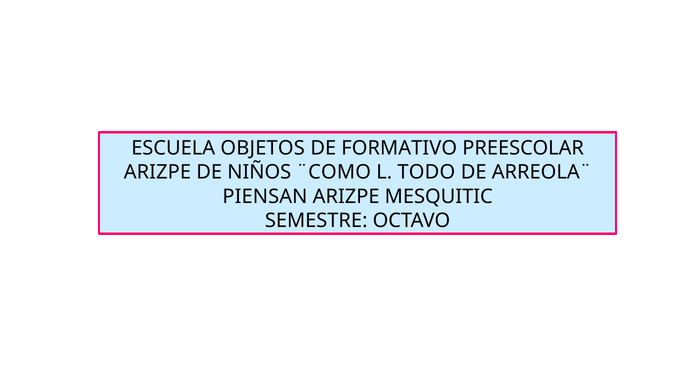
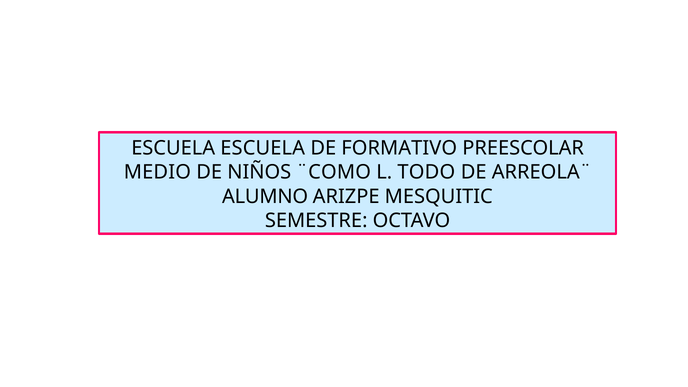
ESCUELA OBJETOS: OBJETOS -> ESCUELA (263, 148)
ARIZPE: ARIZPE -> MEDIO (157, 172)
PIENSAN: PIENSAN -> ALUMNO (265, 196)
